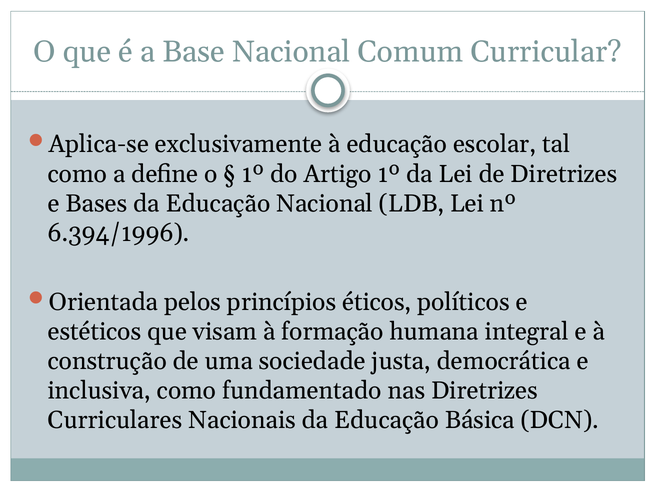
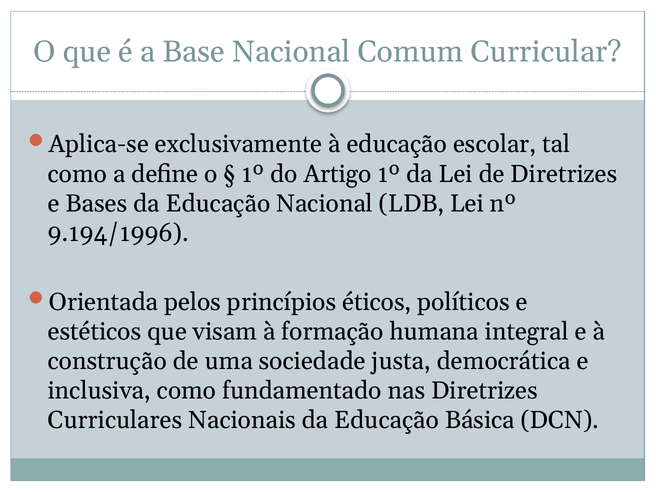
6.394/1996: 6.394/1996 -> 9.194/1996 (118, 233)
